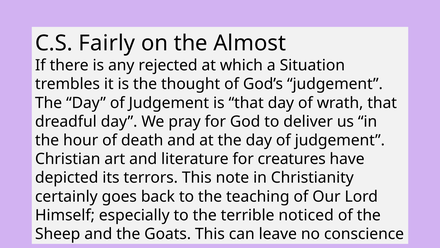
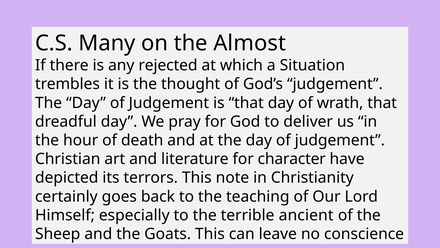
Fairly: Fairly -> Many (107, 43)
creatures: creatures -> character (292, 159)
noticed: noticed -> ancient (306, 215)
